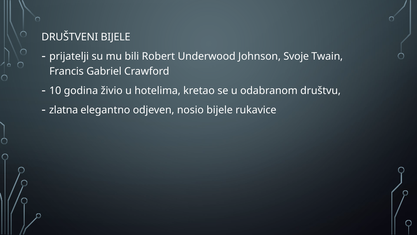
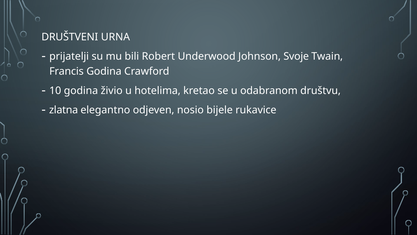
DRUŠTVENI BIJELE: BIJELE -> URNA (115, 37)
Francis Gabriel: Gabriel -> Godina (104, 71)
